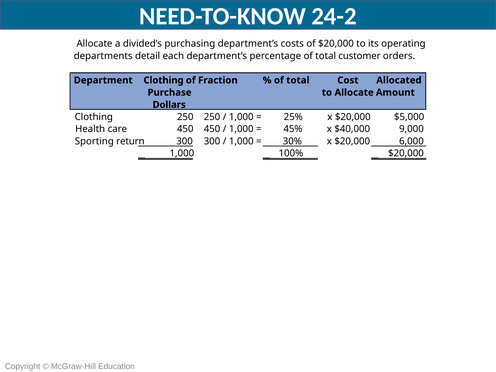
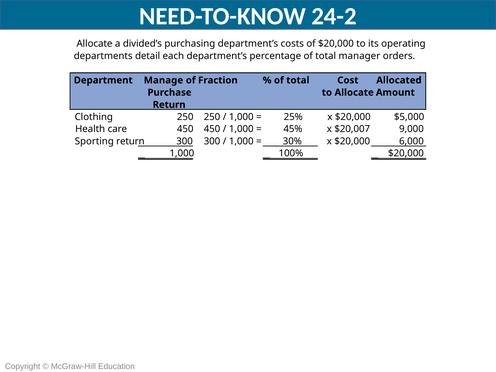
customer: customer -> manager (359, 56)
Department Clothing: Clothing -> Manage (163, 80)
Dollars: Dollars -> Return (169, 105)
$40,000: $40,000 -> $20,007 (352, 129)
